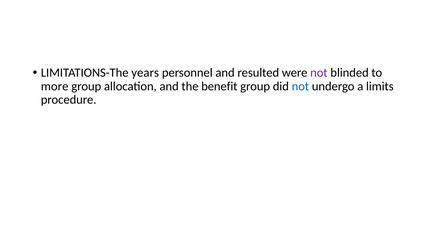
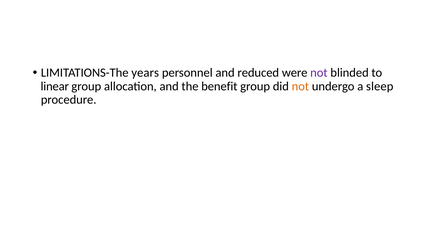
resulted: resulted -> reduced (258, 73)
more: more -> linear (55, 86)
not colour: blue -> orange (300, 86)
limits: limits -> sleep (380, 86)
